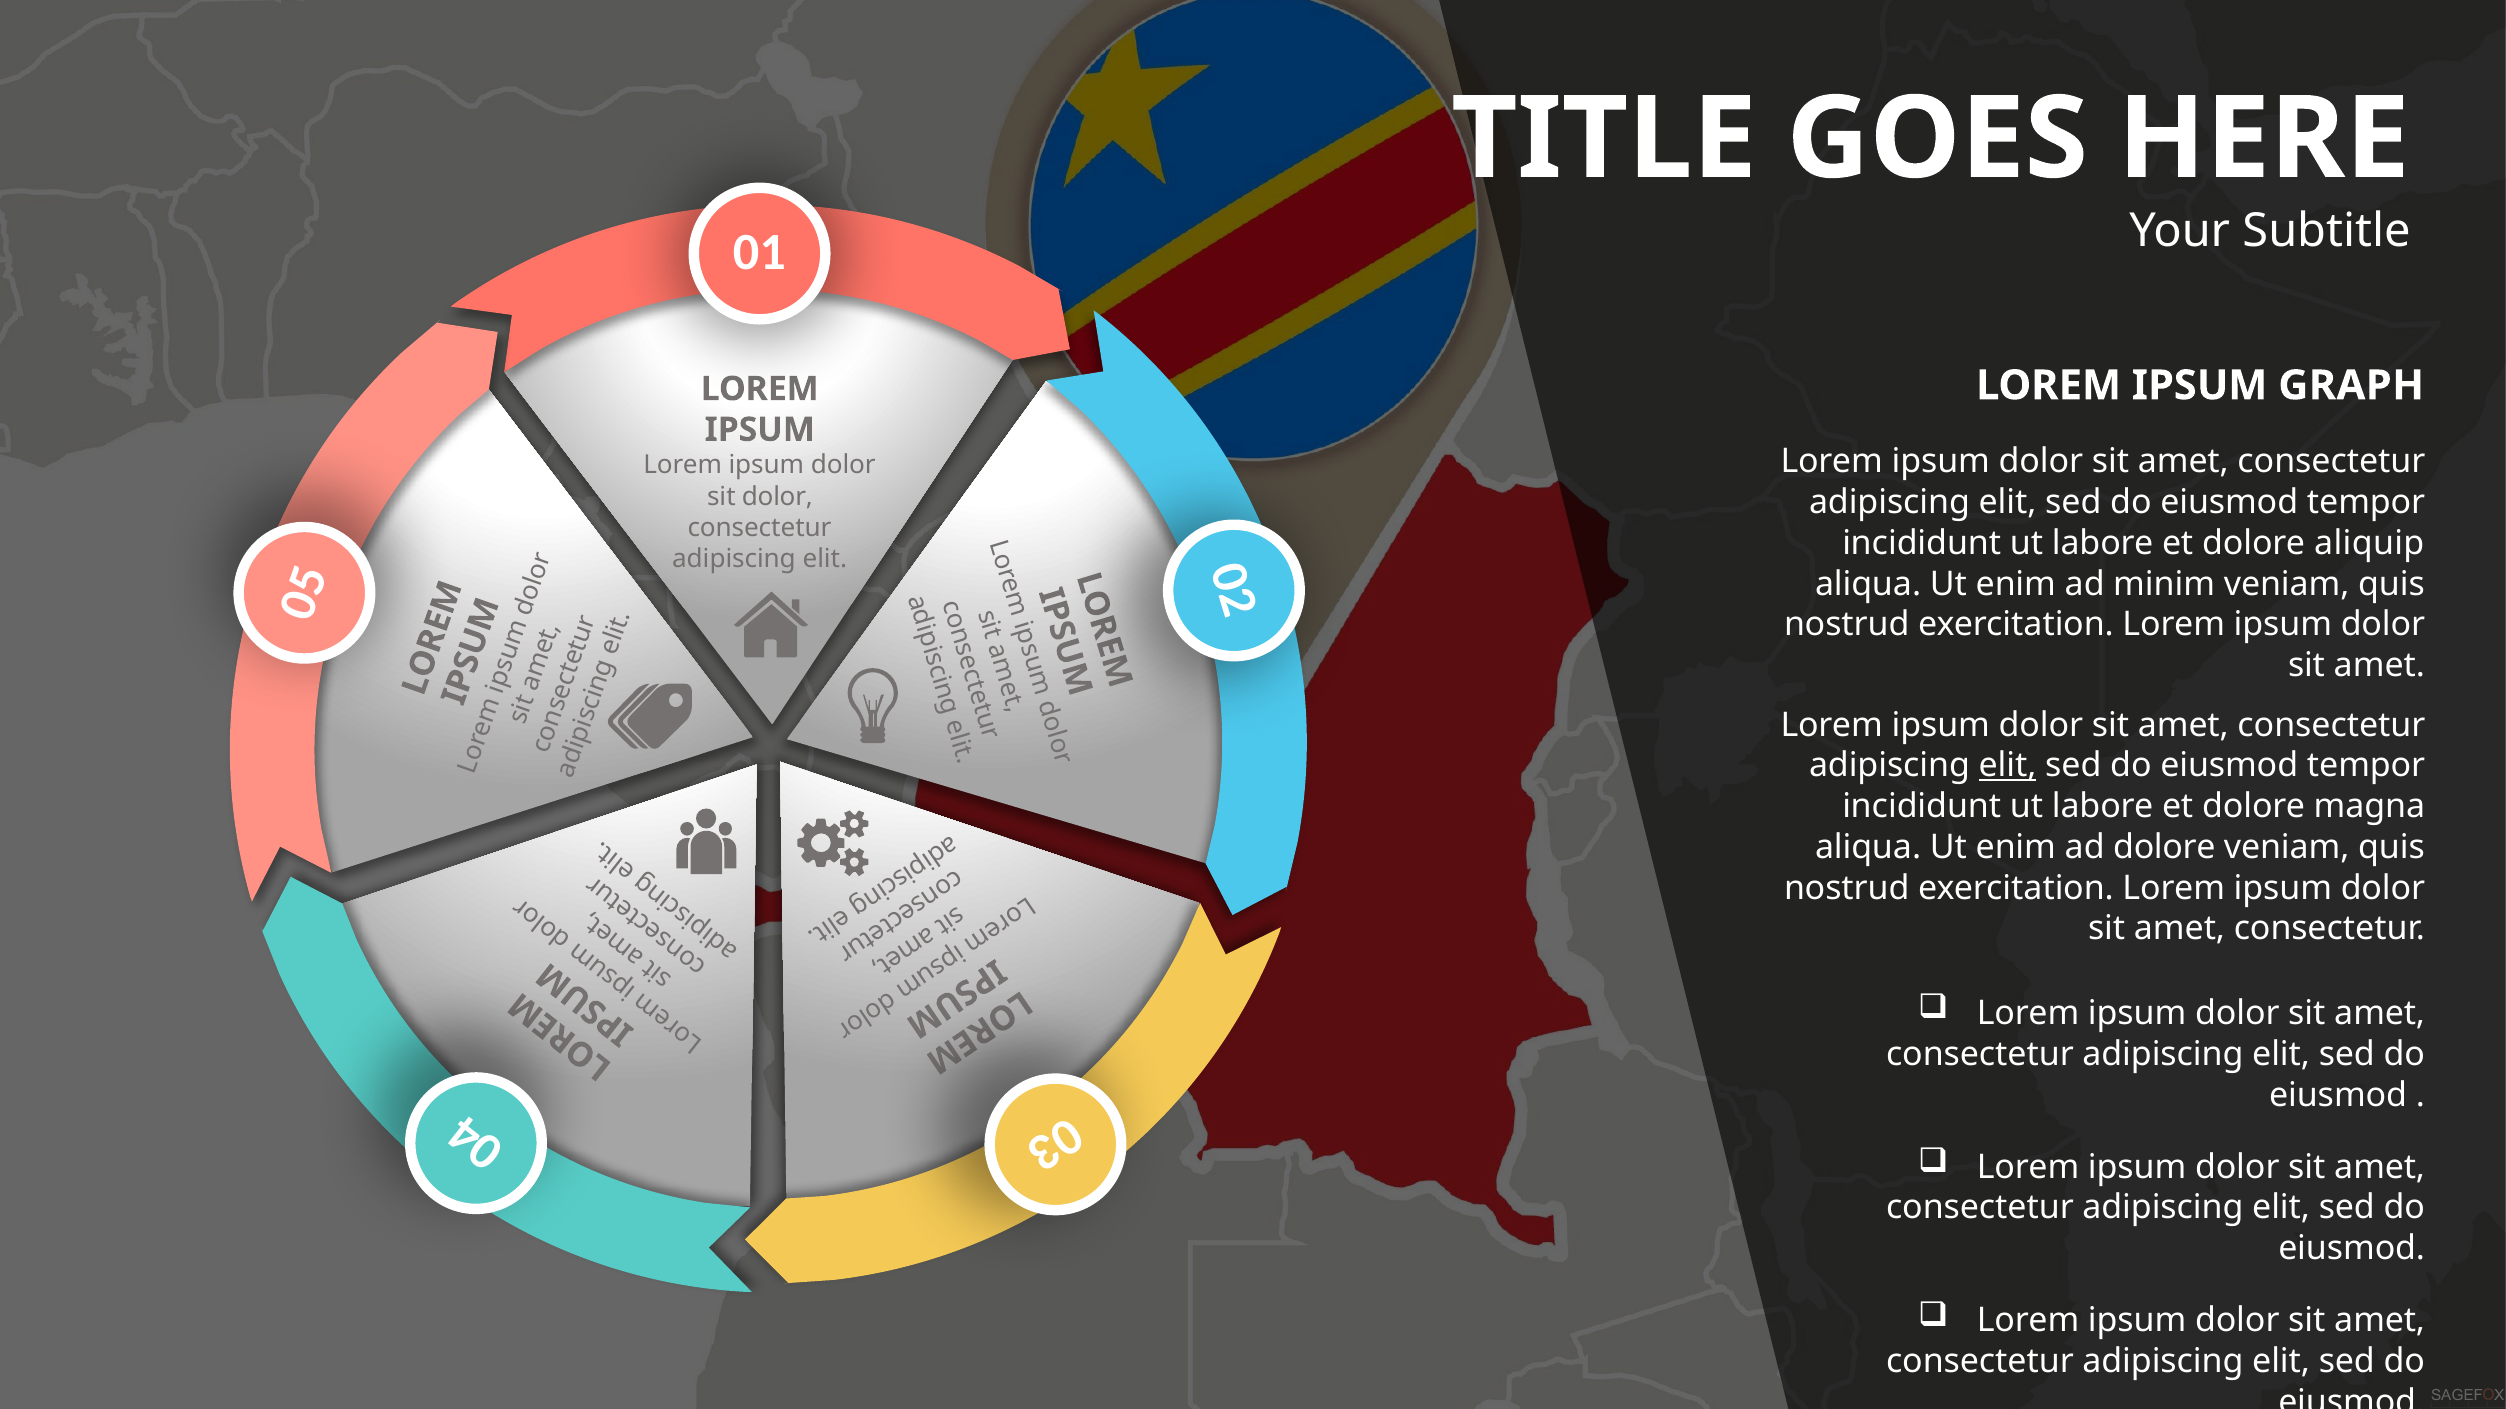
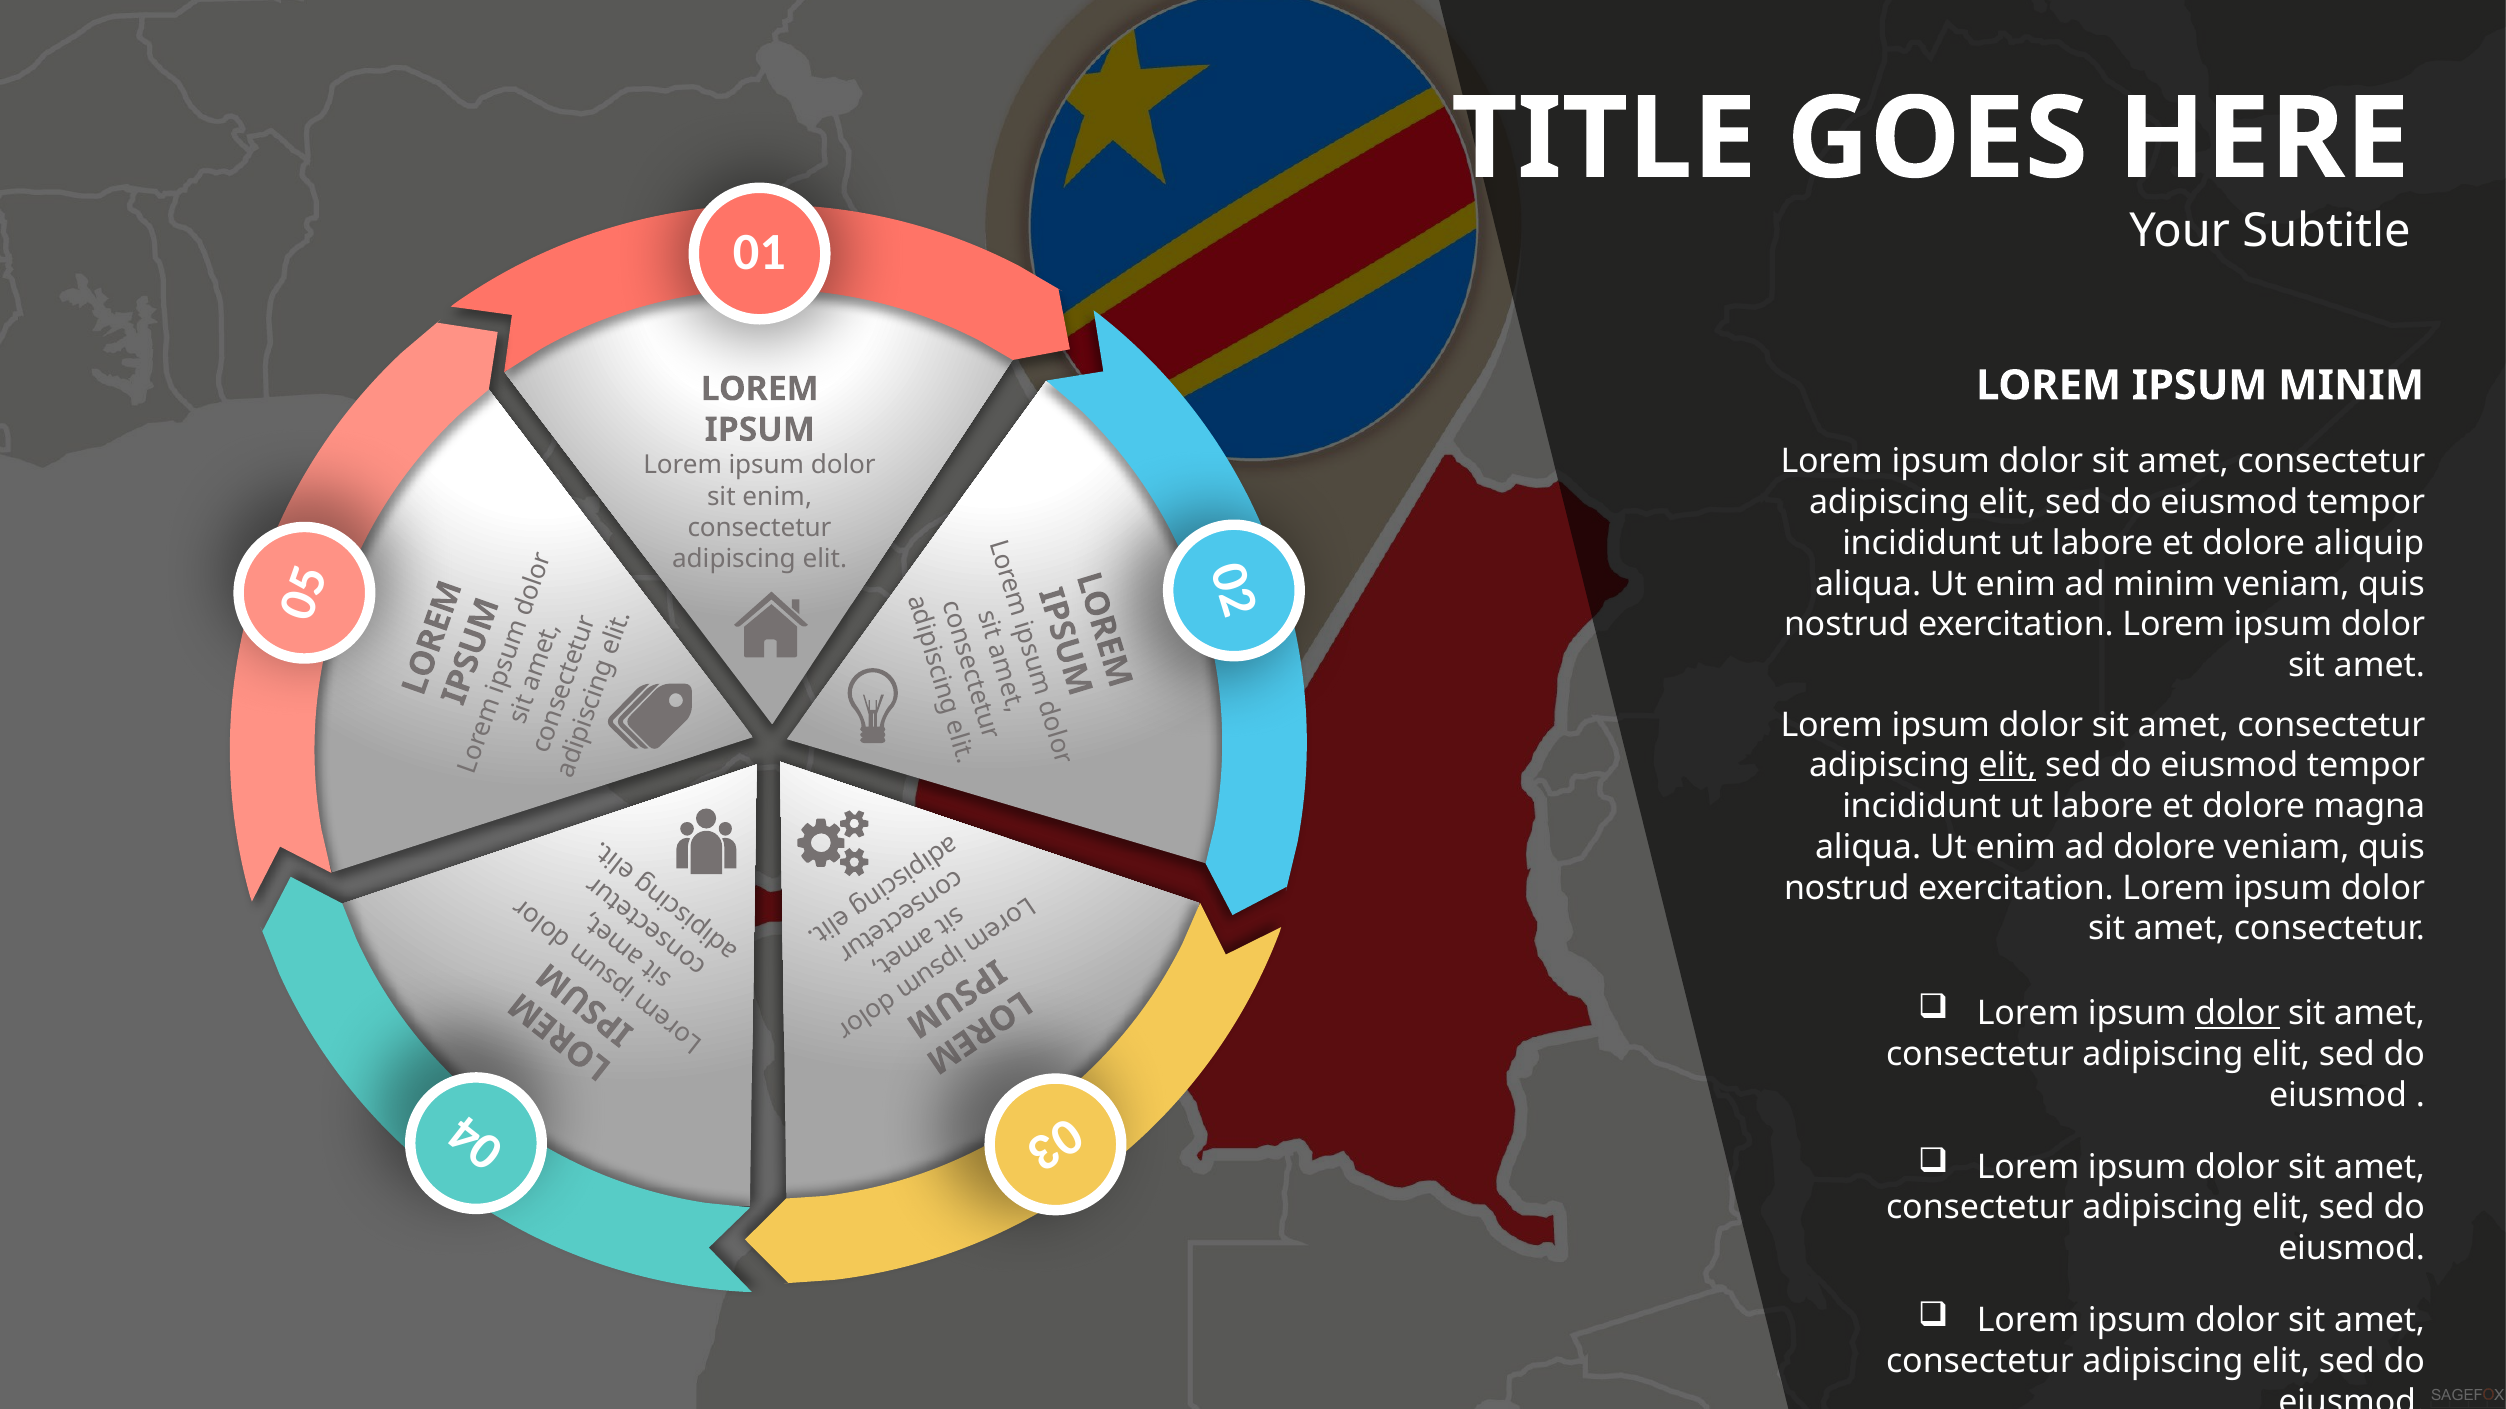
IPSUM GRAPH: GRAPH -> MINIM (2351, 386)
sit dolor: dolor -> enim (777, 497)
dolor underline: none -> present (2237, 1014)
